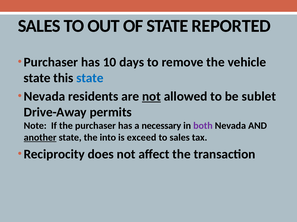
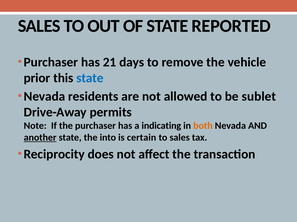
10: 10 -> 21 (110, 62)
state: state -> prior (37, 78)
not underline: present -> none (151, 97)
necessary: necessary -> indicating (161, 126)
both colour: purple -> orange (203, 126)
exceed: exceed -> certain (142, 138)
